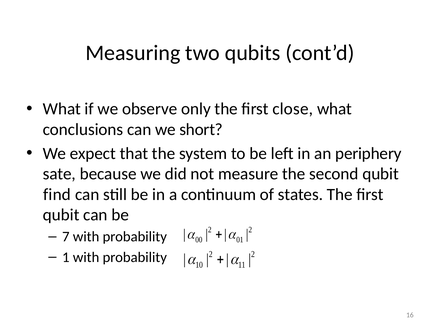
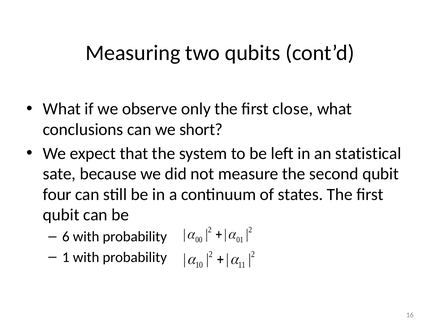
periphery: periphery -> statistical (368, 153)
find: find -> four (57, 194)
7: 7 -> 6 (66, 237)
